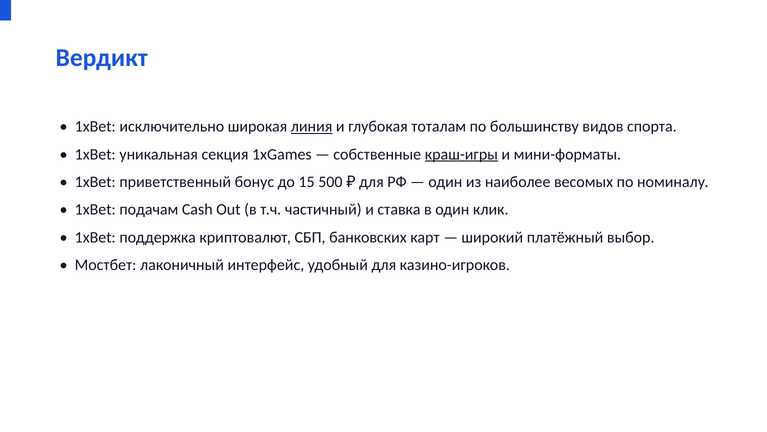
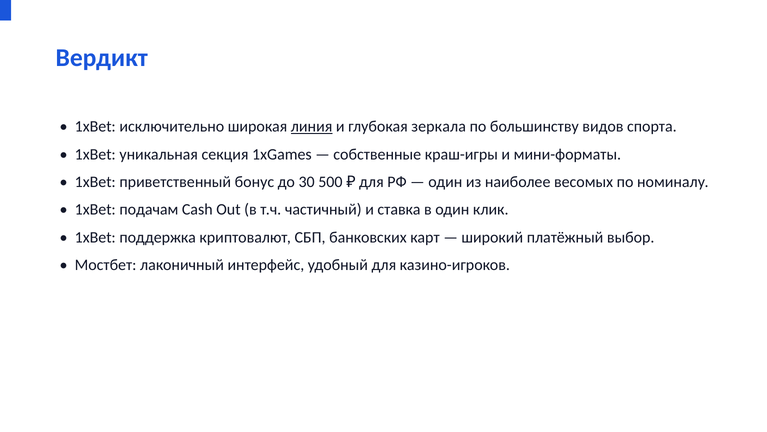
тоталам: тоталам -> зеркала (439, 126)
краш-игры underline: present -> none (461, 154)
15: 15 -> 30 (307, 182)
